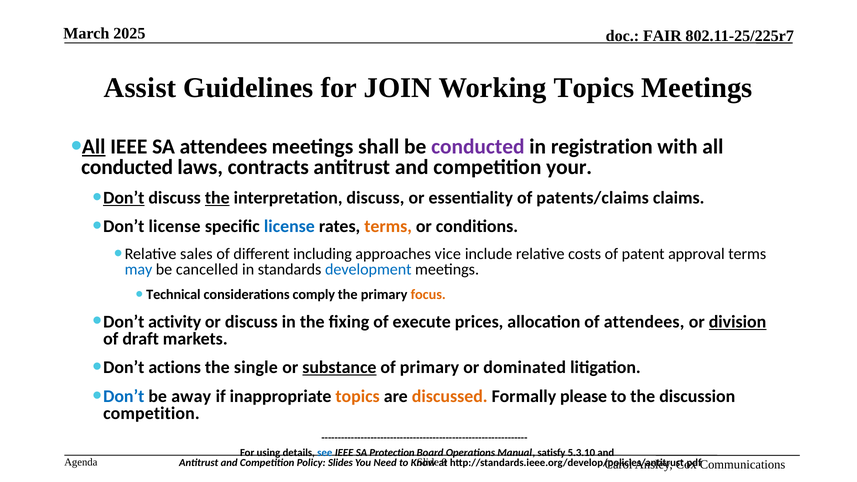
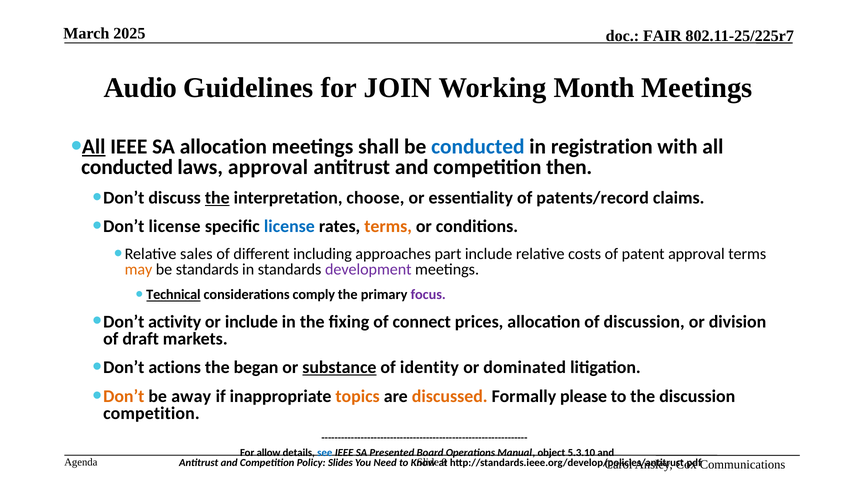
Assist: Assist -> Audio (140, 88)
Working Topics: Topics -> Month (594, 88)
SA attendees: attendees -> allocation (223, 147)
conducted colour: purple -> blue (478, 147)
laws contracts: contracts -> approval (268, 167)
your: your -> then (569, 167)
Don’t underline: present -> none (124, 198)
interpretation discuss: discuss -> choose (375, 198)
patents/claims: patents/claims -> patents/record (593, 198)
vice: vice -> part (448, 254)
may colour: blue -> orange (138, 269)
be cancelled: cancelled -> standards (207, 269)
development colour: blue -> purple (368, 269)
Technical underline: none -> present (173, 295)
focus colour: orange -> purple (428, 295)
or discuss: discuss -> include (251, 322)
execute: execute -> connect (422, 322)
of attendees: attendees -> discussion (644, 322)
division underline: present -> none (738, 322)
single: single -> began (256, 368)
of primary: primary -> identity (429, 368)
Don’t colour: blue -> orange (124, 396)
using: using -> allow (269, 453)
Protection: Protection -> Presented (392, 453)
satisfy: satisfy -> object (551, 453)
